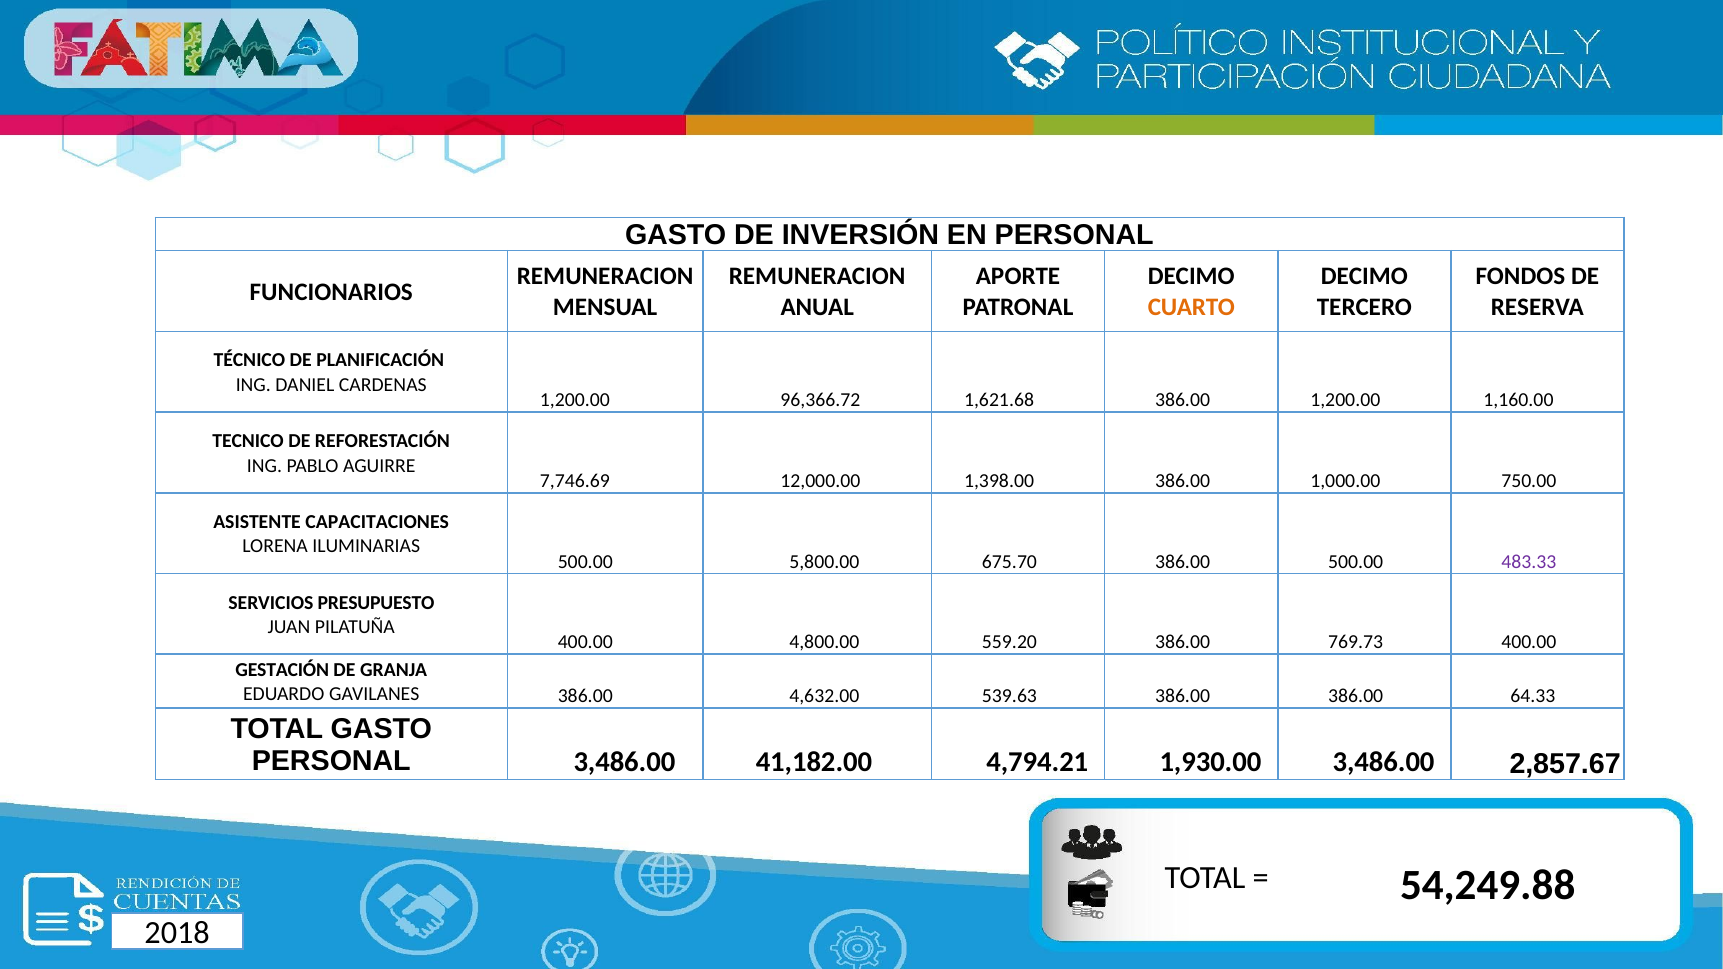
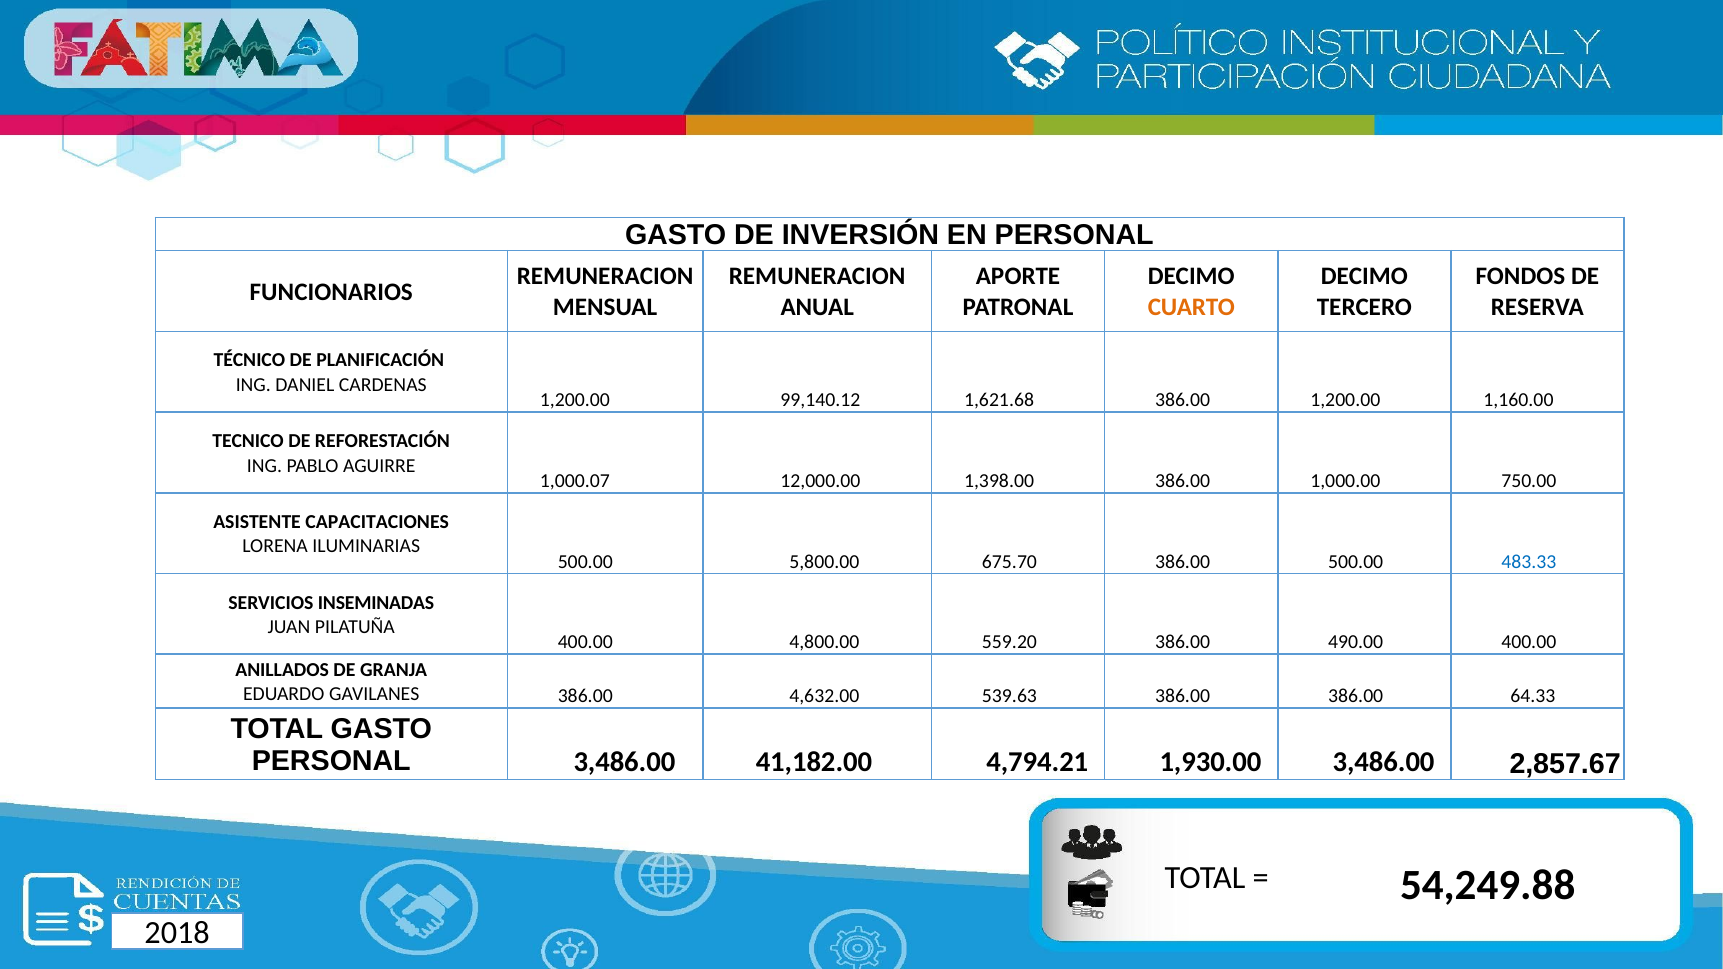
96,366.72: 96,366.72 -> 99,140.12 (820, 400)
7,746.69: 7,746.69 -> 1,000.07 (575, 481)
483.33 colour: purple -> blue (1529, 562)
PRESUPUESTO: PRESUPUESTO -> INSEMINADAS (376, 603)
769.73: 769.73 -> 490.00 (1356, 642)
GESTACIÓN: GESTACIÓN -> ANILLADOS (282, 670)
